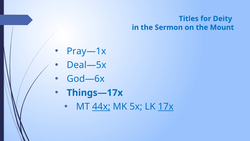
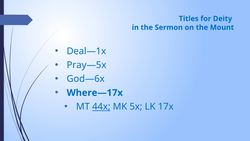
Pray—1x: Pray—1x -> Deal—1x (86, 51)
Deal—5x: Deal—5x -> Pray—5x (87, 65)
Things—17x: Things—17x -> Where—17x (95, 93)
17x underline: present -> none (166, 106)
